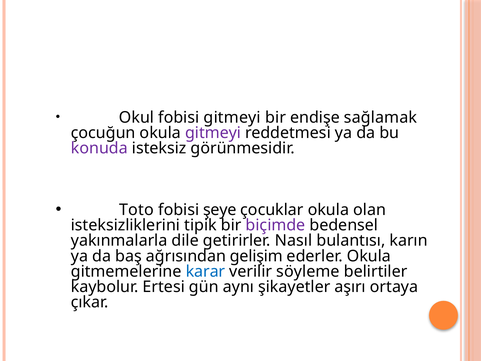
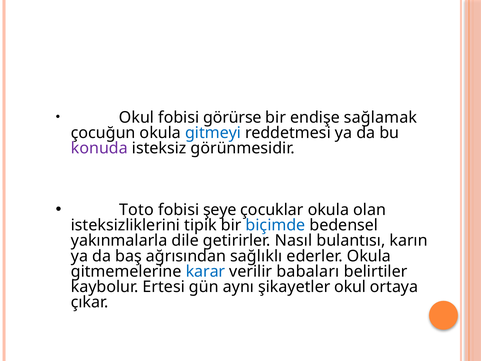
fobisi gitmeyi: gitmeyi -> görürse (232, 117)
gitmeyi colour: purple -> blue (213, 133)
biçimde colour: purple -> blue (276, 225)
gelişim: gelişim -> sağlıklı (256, 256)
söyleme: söyleme -> babaları (308, 271)
şikayetler aşırı: aşırı -> okul (350, 287)
